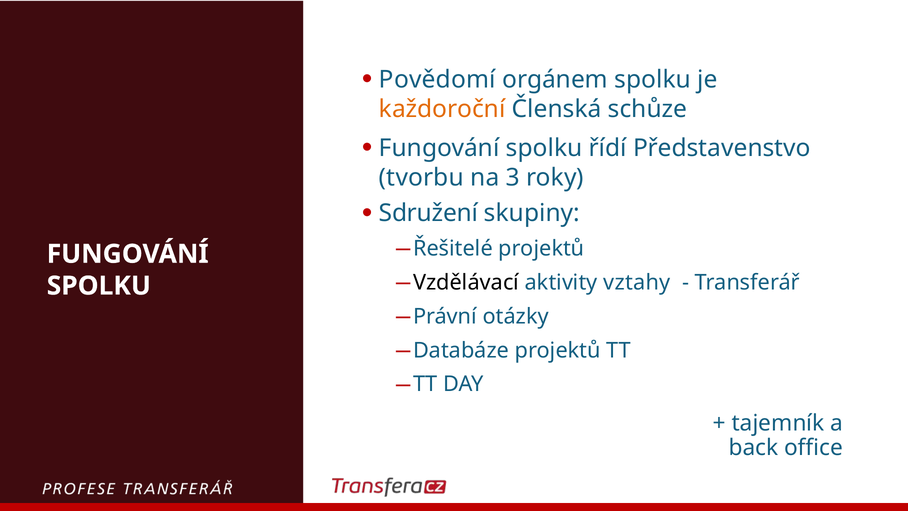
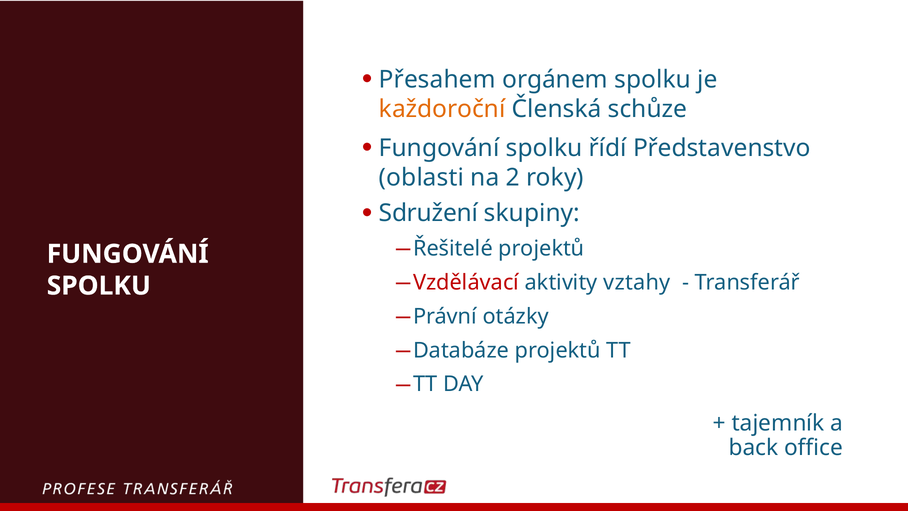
Povědomí: Povědomí -> Přesahem (437, 80)
tvorbu: tvorbu -> oblasti (421, 177)
3: 3 -> 2 (513, 177)
Vzdělávací colour: black -> red (466, 282)
